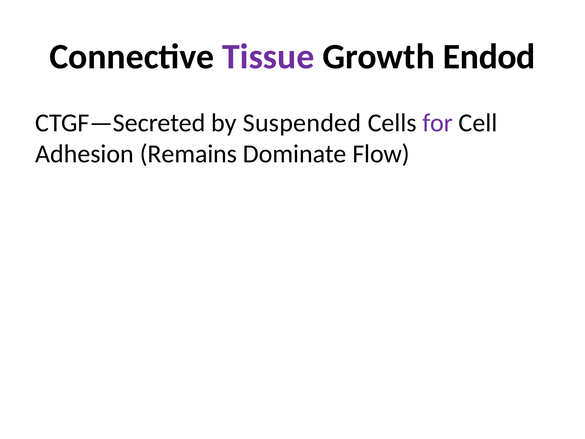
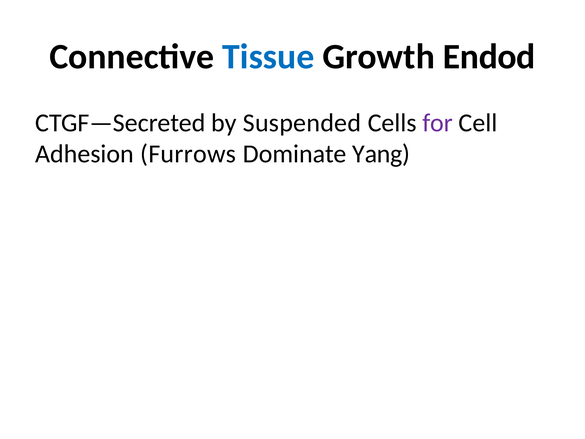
Tissue colour: purple -> blue (268, 57)
Remains: Remains -> Furrows (188, 154)
Flow: Flow -> Yang (381, 154)
